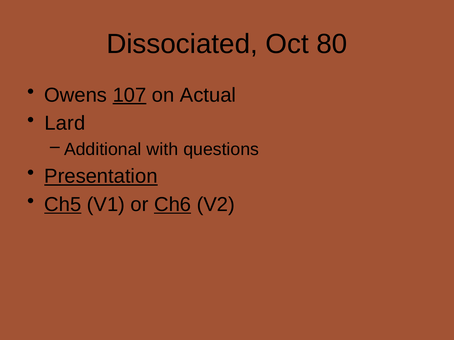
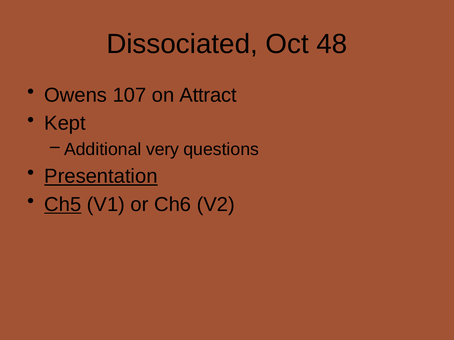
80: 80 -> 48 (332, 44)
107 underline: present -> none (130, 95)
Actual: Actual -> Attract (208, 95)
Lard: Lard -> Kept (65, 123)
with: with -> very (163, 150)
Ch6 underline: present -> none (173, 205)
